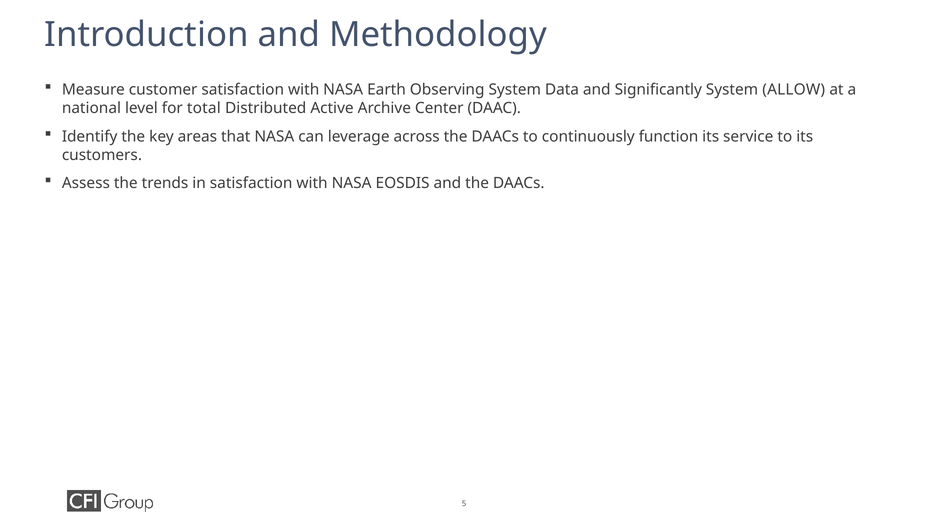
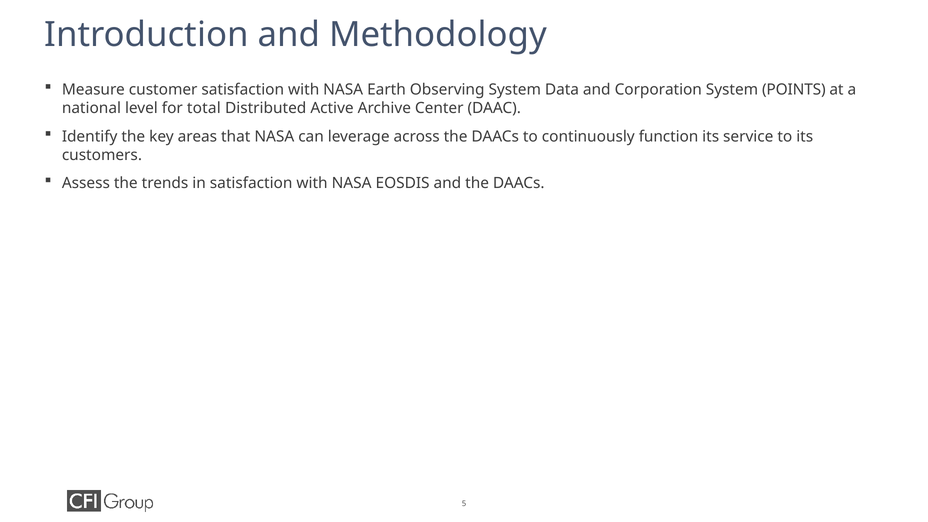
Significantly: Significantly -> Corporation (658, 90)
ALLOW: ALLOW -> POINTS (794, 90)
